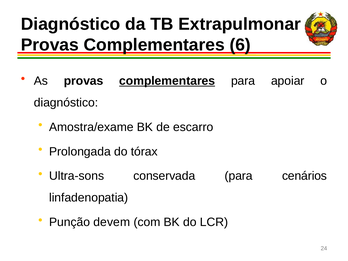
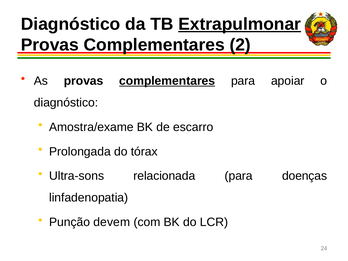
Extrapulmonar underline: none -> present (240, 24)
6: 6 -> 2 (240, 45)
conservada: conservada -> relacionada (164, 176)
cenários: cenários -> doenças (305, 176)
